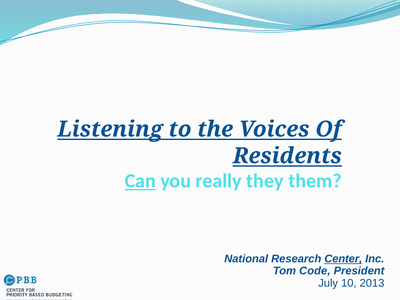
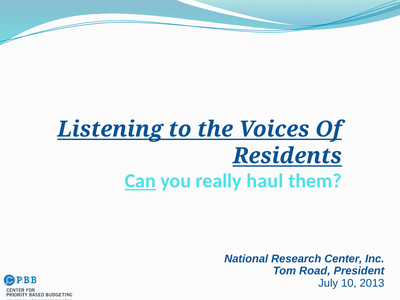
they: they -> haul (265, 181)
Center underline: present -> none (343, 259)
Code: Code -> Road (315, 271)
